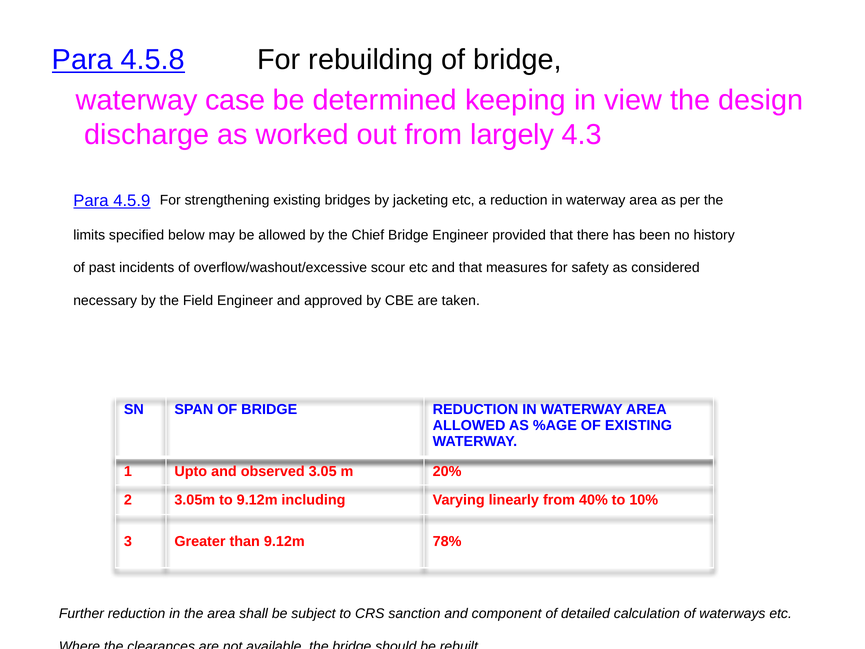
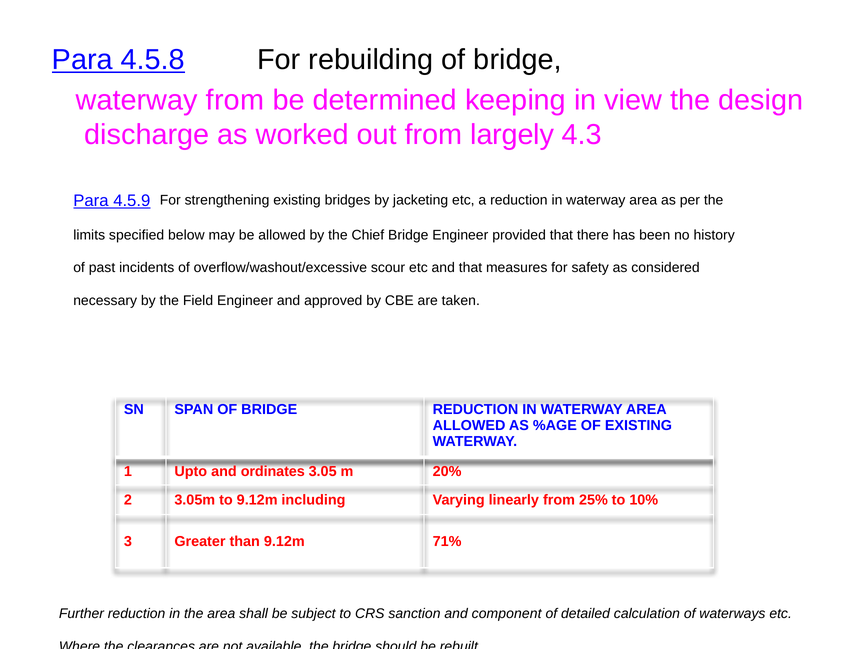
waterway case: case -> from (235, 100)
observed: observed -> ordinates (273, 471)
40%: 40% -> 25% (593, 500)
78%: 78% -> 71% (447, 541)
